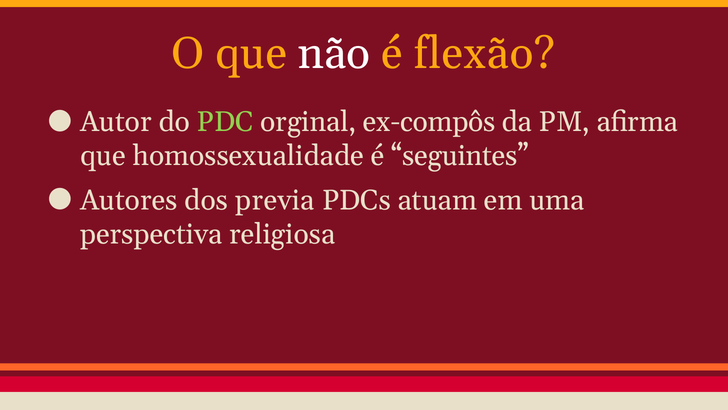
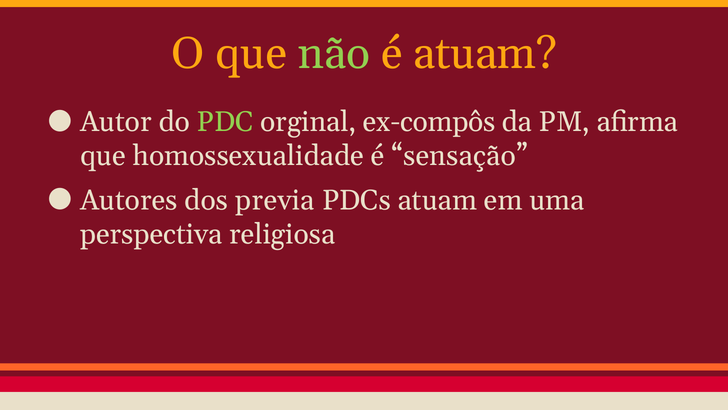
não colour: white -> light green (334, 54)
é flexão: flexão -> atuam (485, 54)
seguintes: seguintes -> sensação (460, 156)
